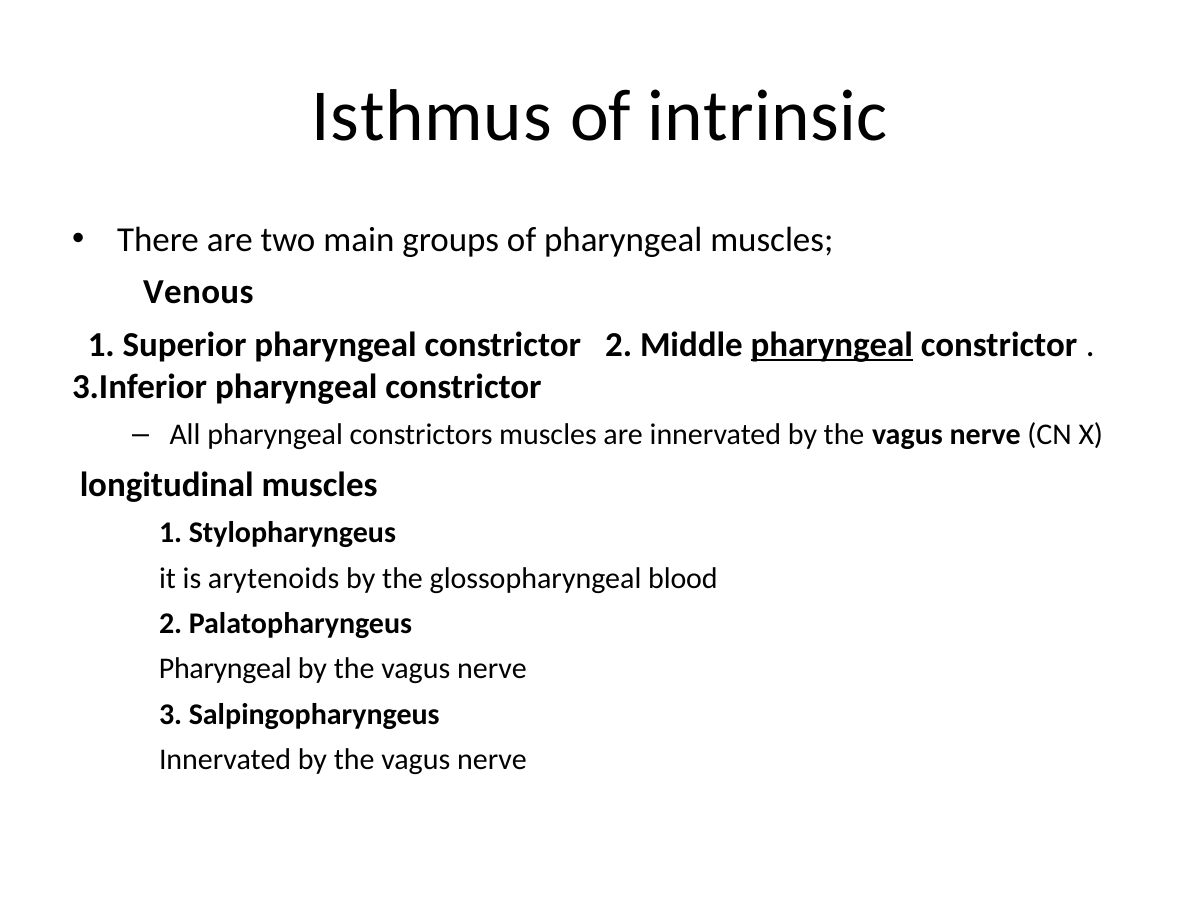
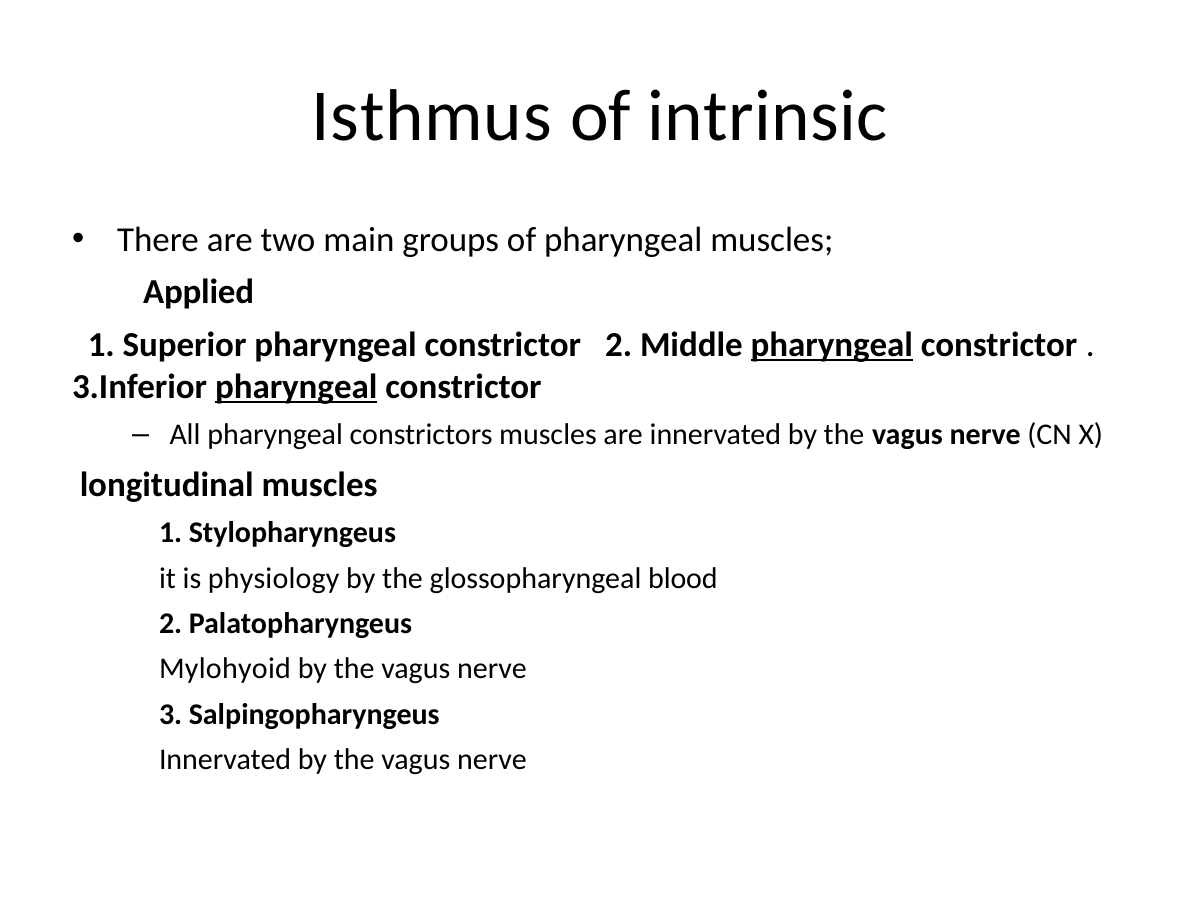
Venous: Venous -> Applied (199, 292)
pharyngeal underline: none -> present (296, 387)
arytenoids: arytenoids -> physiology (274, 578)
Pharyngeal: Pharyngeal -> Mylohyoid (225, 669)
